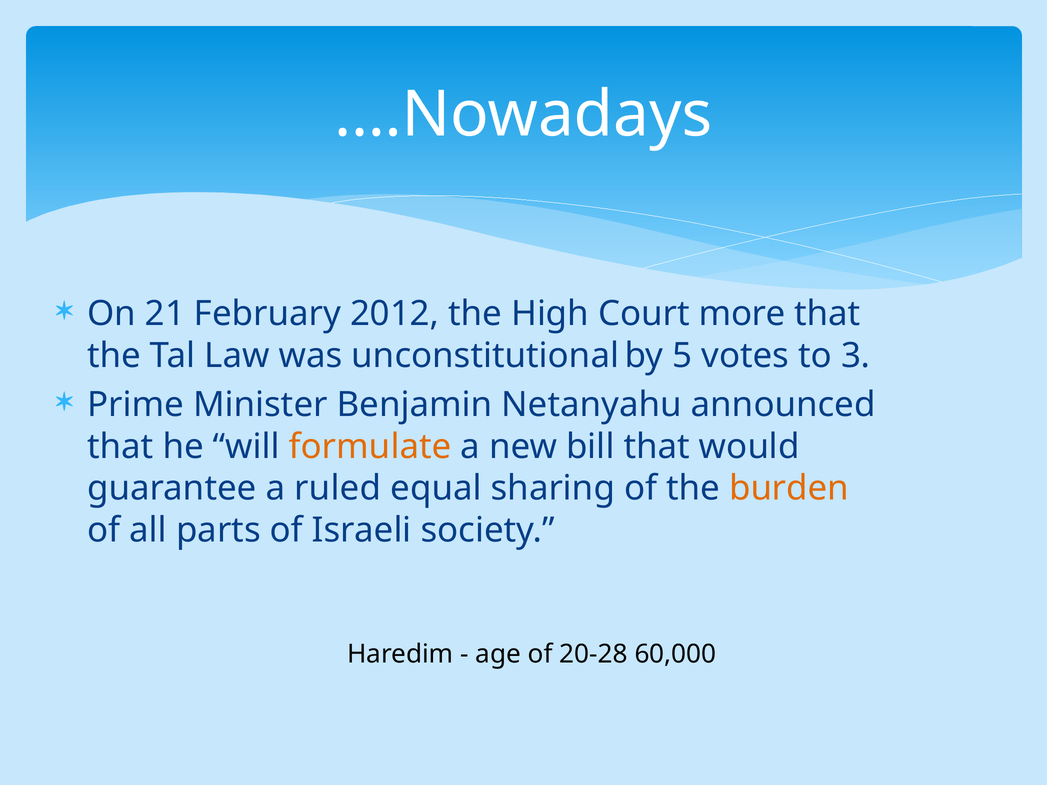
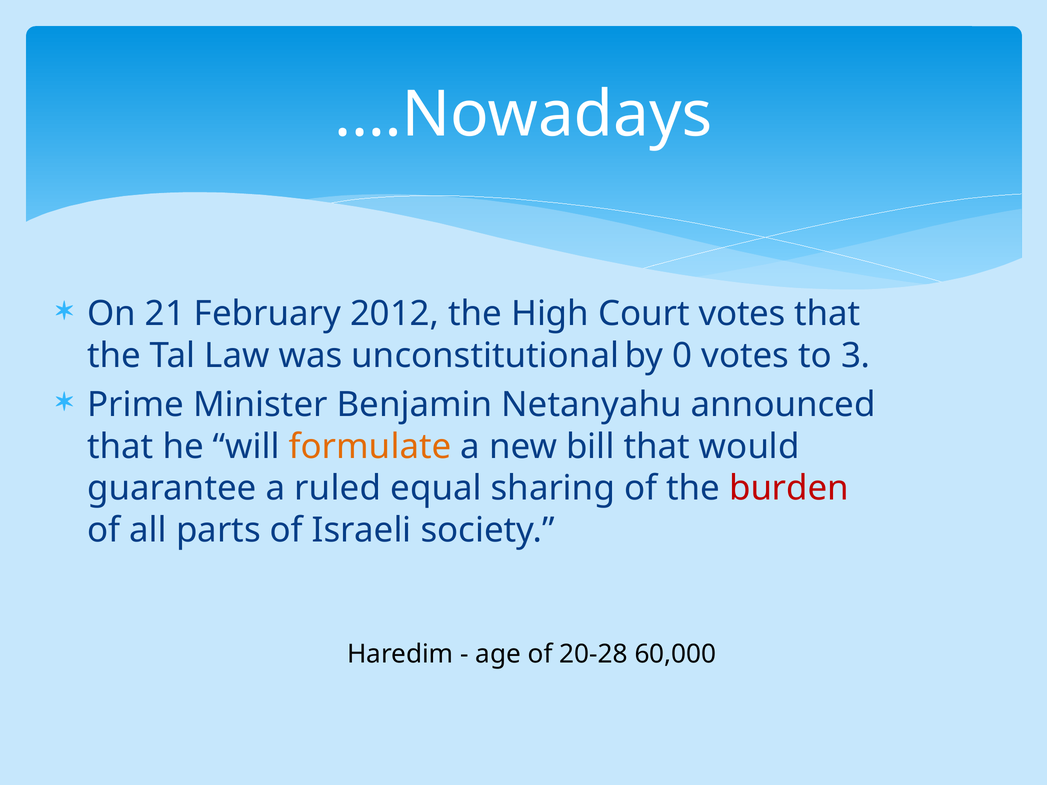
Court more: more -> votes (742, 314)
5: 5 -> 0 (682, 356)
burden colour: orange -> red (789, 489)
